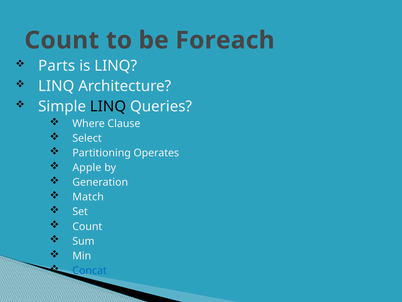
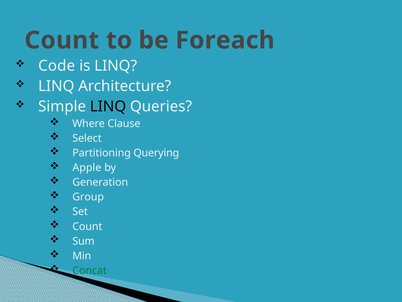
Parts: Parts -> Code (57, 66)
Operates: Operates -> Querying (156, 153)
Match: Match -> Group (88, 197)
Concat colour: blue -> green (90, 270)
